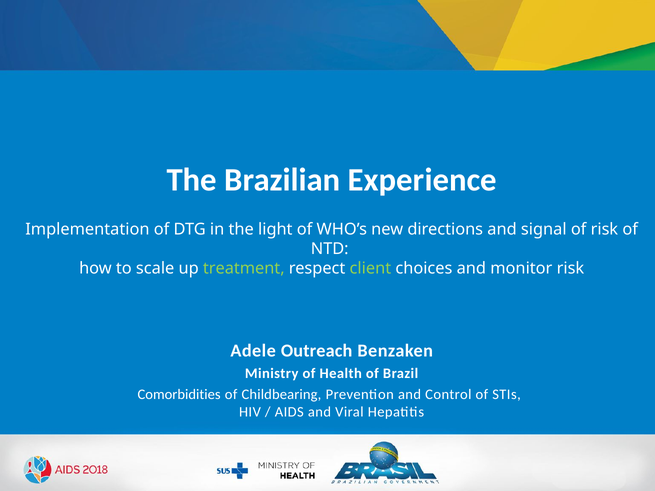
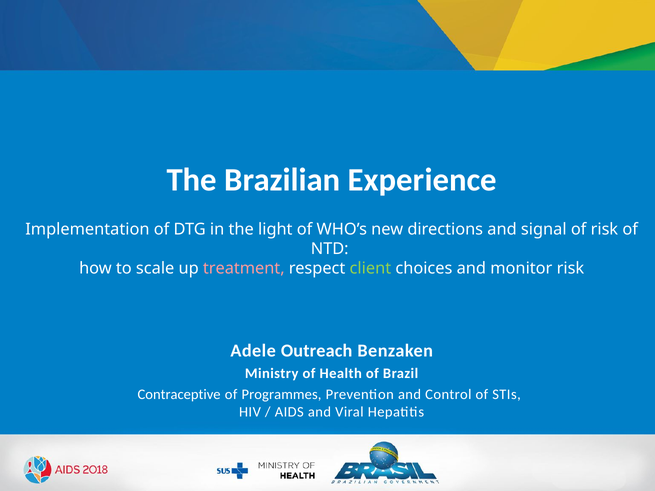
treatment colour: light green -> pink (244, 269)
Comorbidities: Comorbidities -> Contraceptive (179, 395)
Childbearing: Childbearing -> Programmes (281, 395)
